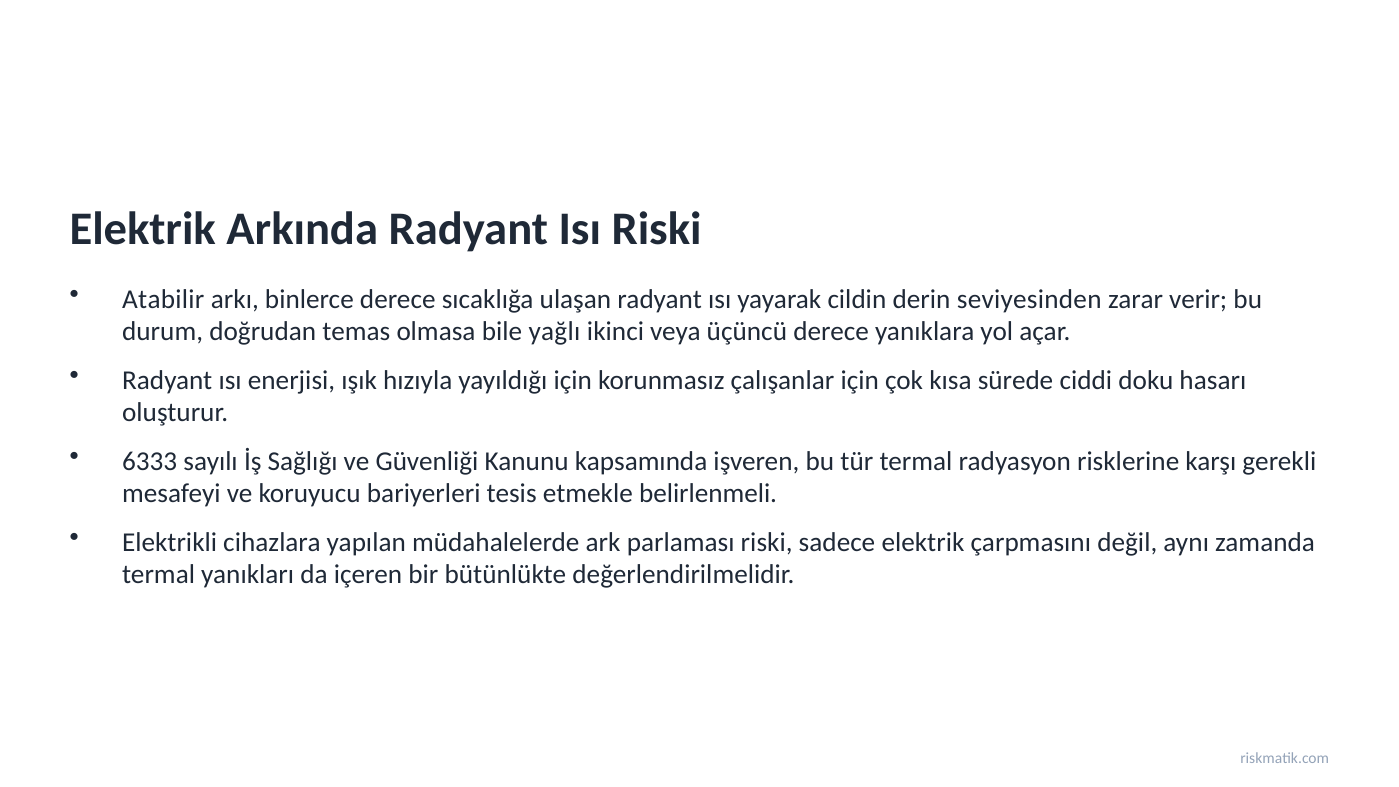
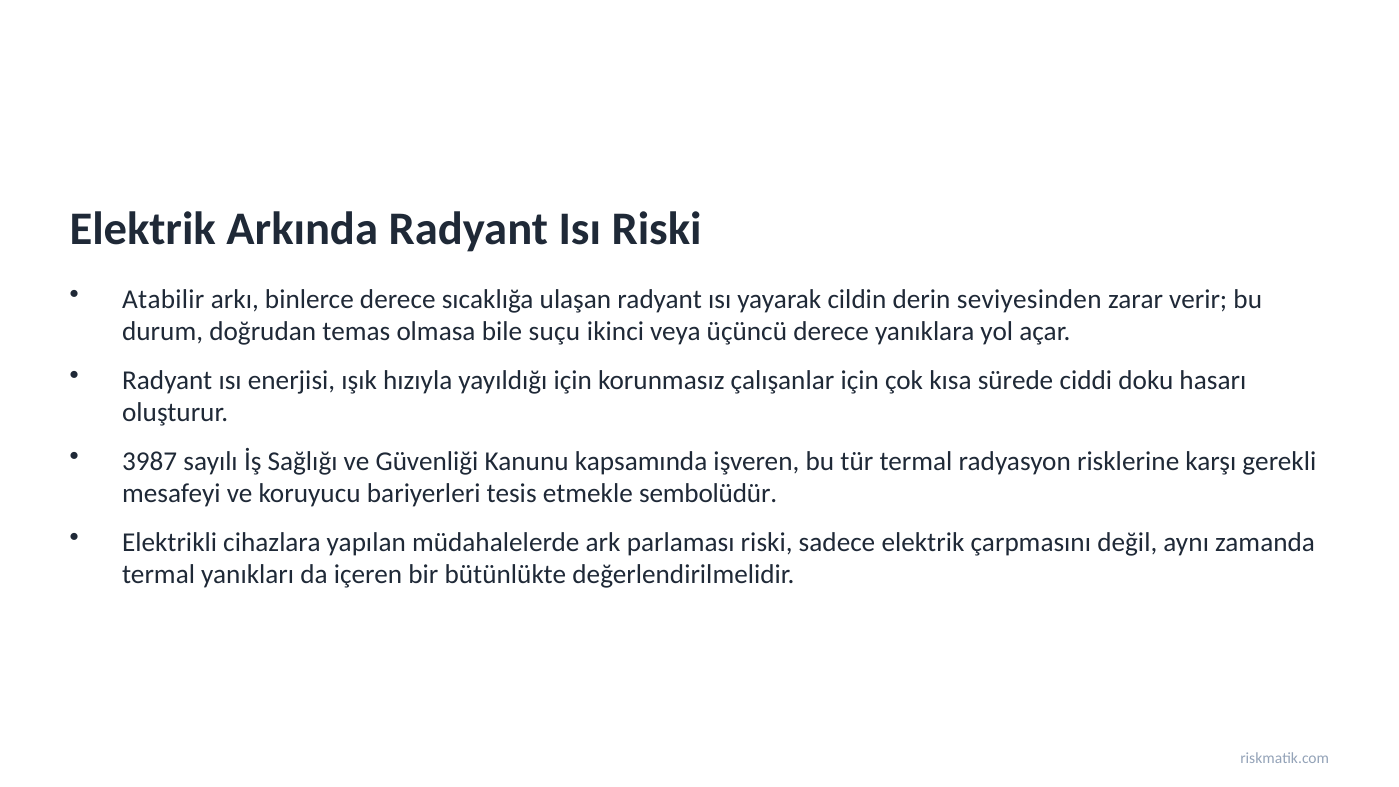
yağlı: yağlı -> suçu (554, 332)
6333: 6333 -> 3987 (150, 461)
belirlenmeli: belirlenmeli -> sembolüdür (708, 494)
